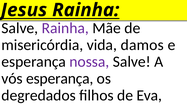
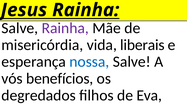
damos: damos -> liberais (142, 45)
nossa colour: purple -> blue (89, 62)
vós esperança: esperança -> benefícios (60, 79)
